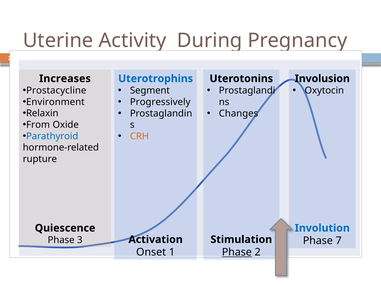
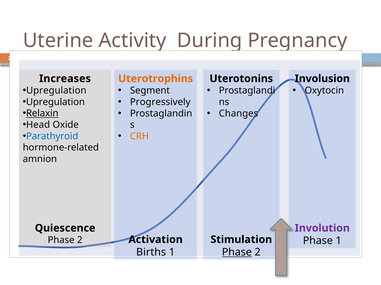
Uterotrophins colour: blue -> orange (156, 79)
Prostacycline: Prostacycline -> Upregulation (56, 91)
Environment: Environment -> Upregulation (55, 102)
Relaxin underline: none -> present (42, 114)
From: From -> Head (38, 125)
rupture: rupture -> amnion (40, 159)
Involution colour: blue -> purple (322, 229)
3: 3 -> 2 (80, 241)
Phase 7: 7 -> 1 (339, 241)
Onset: Onset -> Births (151, 253)
